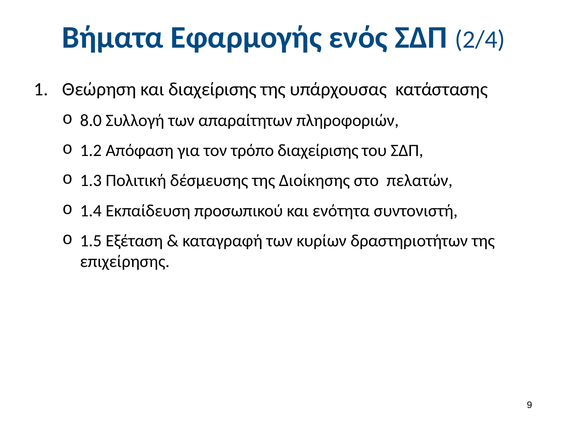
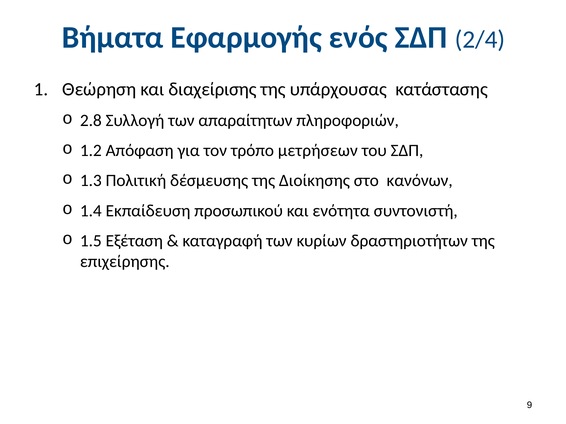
8.0: 8.0 -> 2.8 (91, 121)
τρόπο διαχείρισης: διαχείρισης -> μετρήσεων (318, 151)
πελατών: πελατών -> κανόνων (420, 181)
